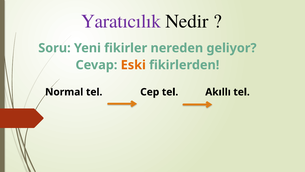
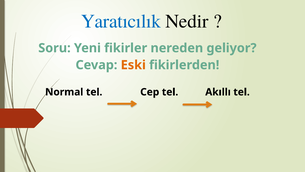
Yaratıcılık colour: purple -> blue (121, 21)
